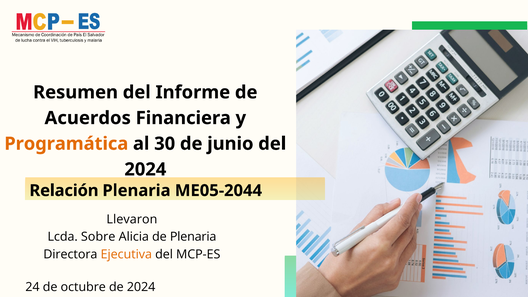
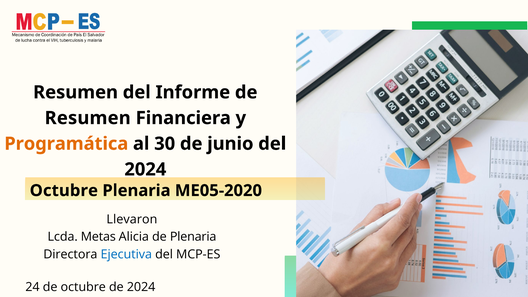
Acuerdos: Acuerdos -> Resumen (88, 118)
Relación: Relación -> Octubre (64, 191)
ME05-2044: ME05-2044 -> ME05-2020 (218, 191)
Sobre: Sobre -> Metas (98, 237)
Ejecutiva colour: orange -> blue (126, 254)
